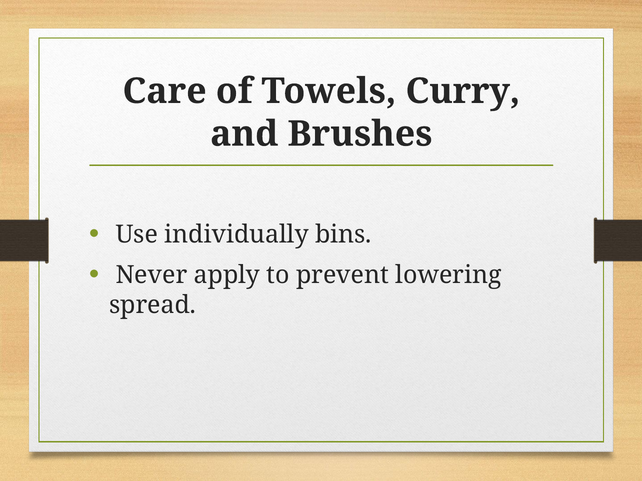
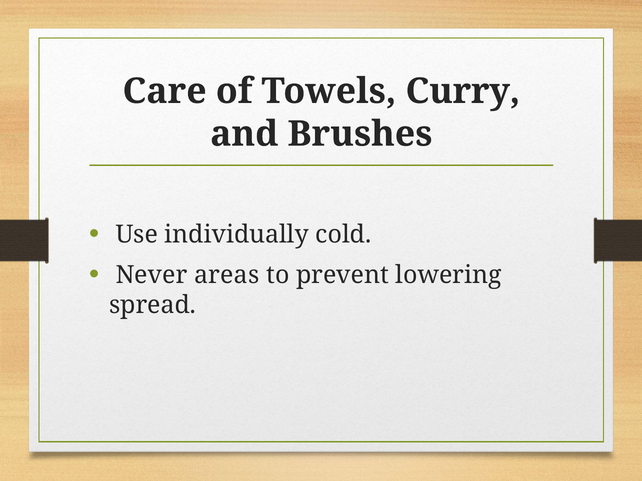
bins: bins -> cold (343, 235)
apply: apply -> areas (227, 275)
